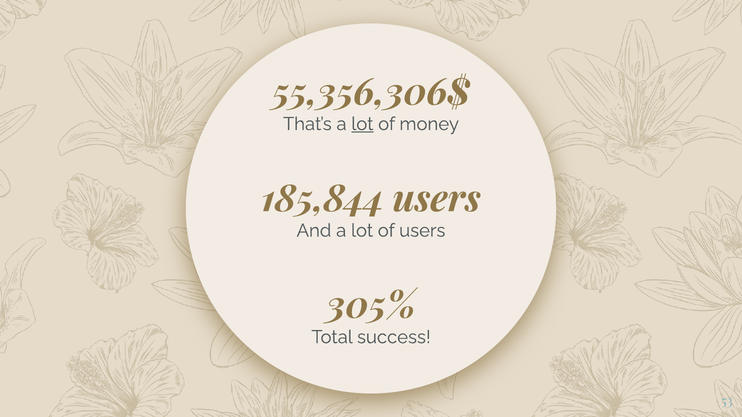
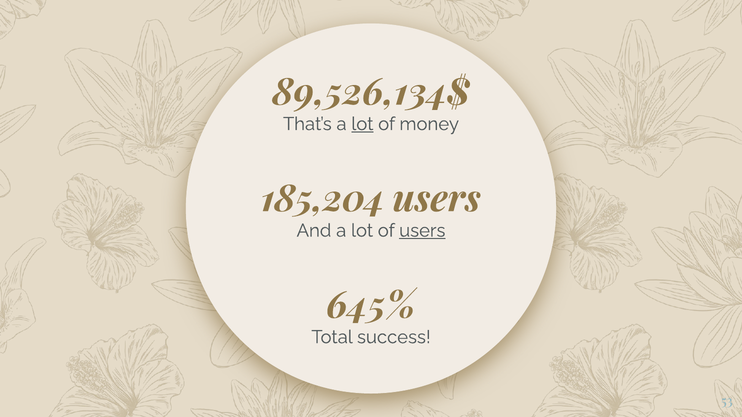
55,356,306$: 55,356,306$ -> 89,526,134$ (371, 93)
185,844: 185,844 -> 185,204 (323, 199)
users underline: none -> present (422, 231)
305%: 305% -> 645% (371, 306)
